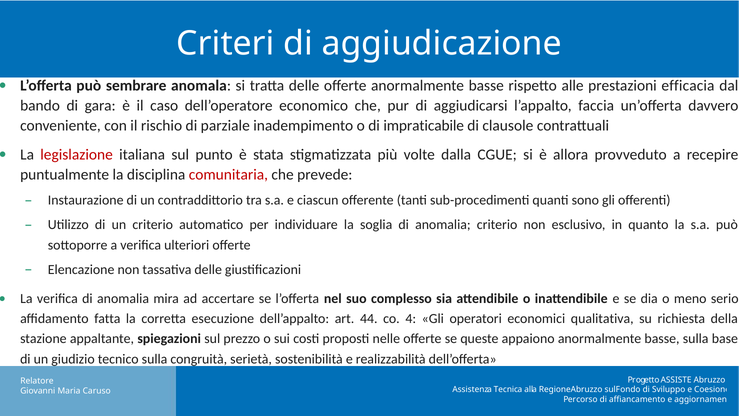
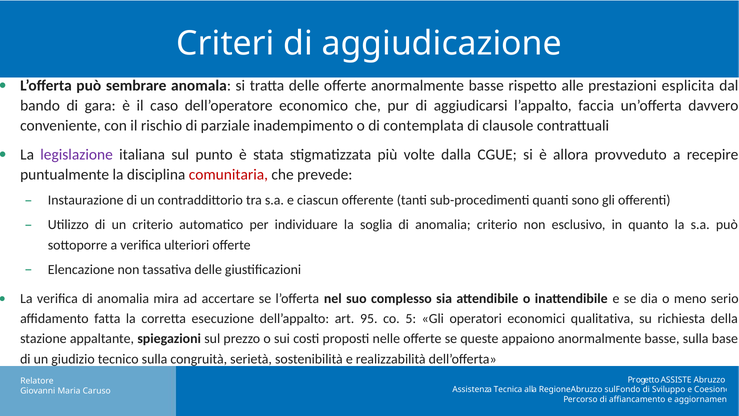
efficacia: efficacia -> esplicita (688, 85)
impraticabile: impraticabile -> contemplata (424, 125)
legislazione colour: red -> purple (77, 155)
44: 44 -> 95 (369, 319)
4: 4 -> 5 (411, 319)
